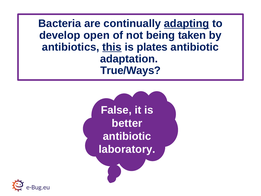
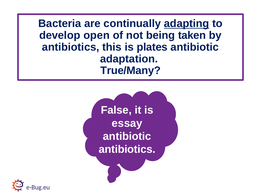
this underline: present -> none (112, 47)
True/Ways: True/Ways -> True/Many (131, 70)
better: better -> essay (127, 123)
laboratory: laboratory -> antibiotics (127, 149)
